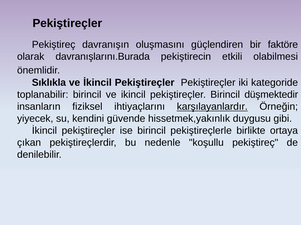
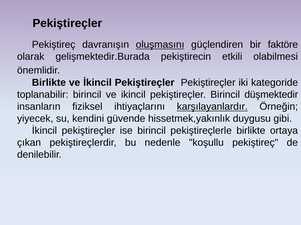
oluşmasını underline: none -> present (160, 45)
davranışlarını.Burada: davranışlarını.Burada -> gelişmektedir.Burada (103, 57)
Sıklıkla: Sıklıkla -> Birlikte (49, 83)
